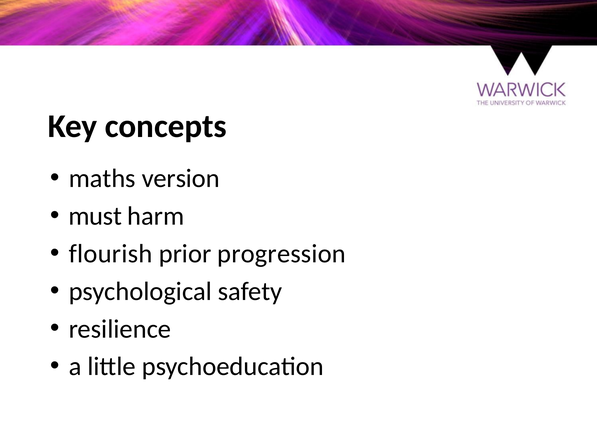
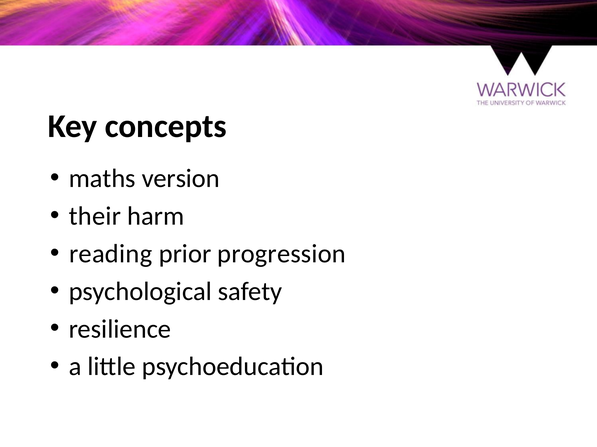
must: must -> their (95, 216)
flourish: flourish -> reading (111, 254)
